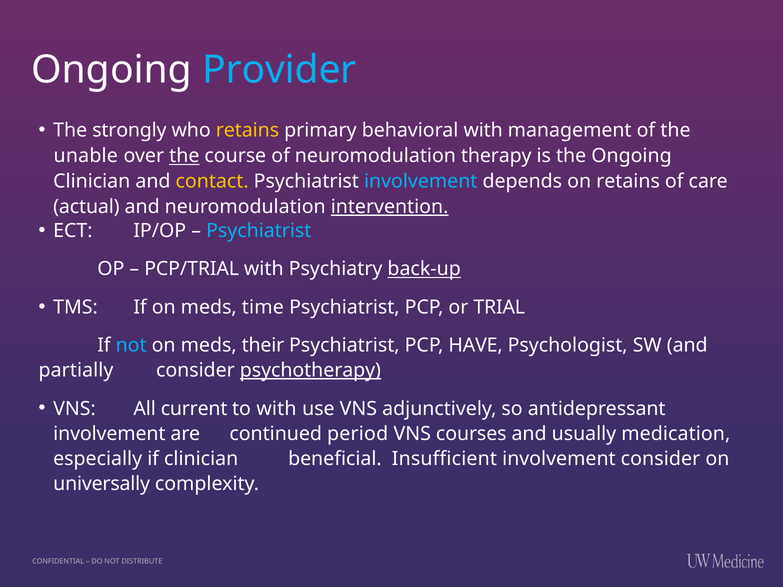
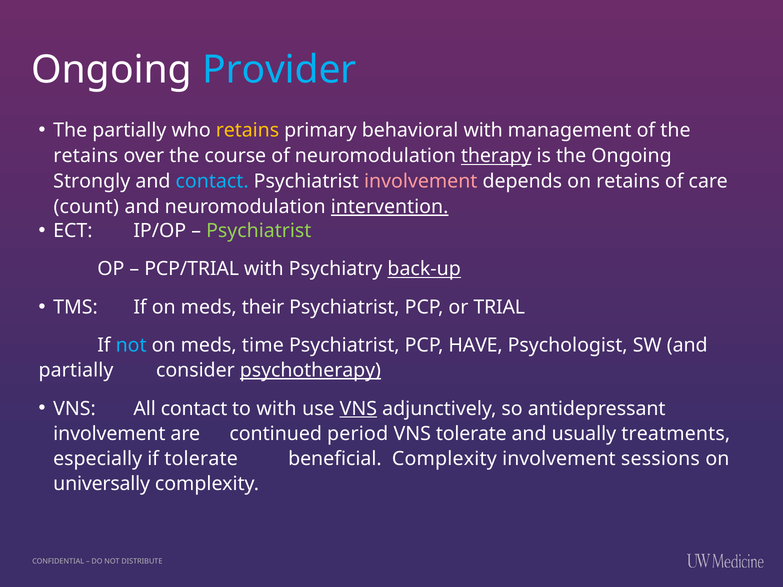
The strongly: strongly -> partially (129, 131)
unable: unable -> retains (86, 156)
the underline: present -> none (184, 156)
therapy underline: none -> present (496, 156)
Clinician: Clinician -> Strongly (92, 181)
contact colour: yellow -> light blue (212, 181)
involvement colour: light blue -> pink (421, 181)
actual: actual -> count (86, 207)
Psychiatrist colour: light blue -> light green (259, 231)
time: time -> their (263, 307)
their: their -> time (263, 345)
All current: current -> contact (194, 409)
VNS underline: none -> present (358, 409)
VNS courses: courses -> tolerate (471, 434)
medication: medication -> treatments (676, 434)
if clinician: clinician -> tolerate (201, 459)
beneficial Insufficient: Insufficient -> Complexity (444, 459)
involvement consider: consider -> sessions (660, 459)
